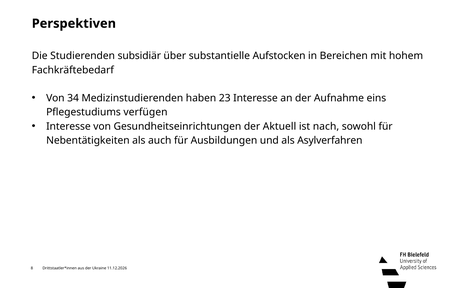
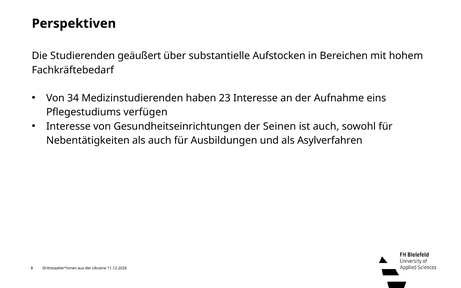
subsidiär: subsidiär -> geäußert (139, 56)
Aktuell: Aktuell -> Seinen (280, 126)
ist nach: nach -> auch (326, 126)
